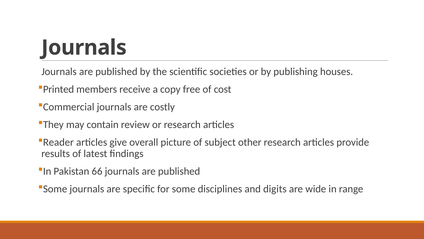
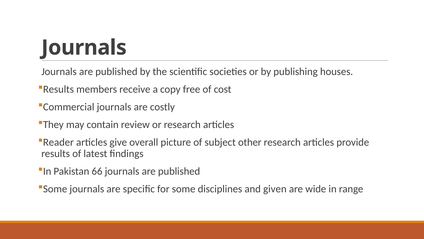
Printed: Printed -> Results (58, 89)
digits: digits -> given (275, 189)
